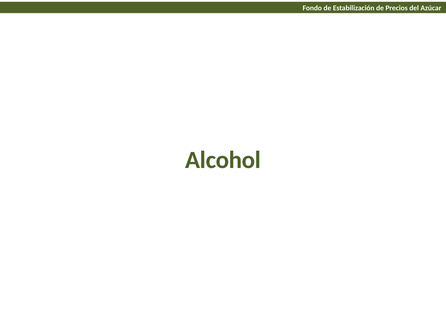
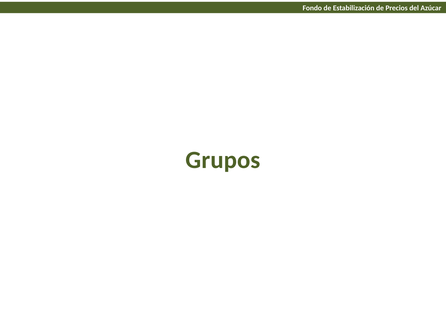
Alcohol: Alcohol -> Grupos (223, 160)
